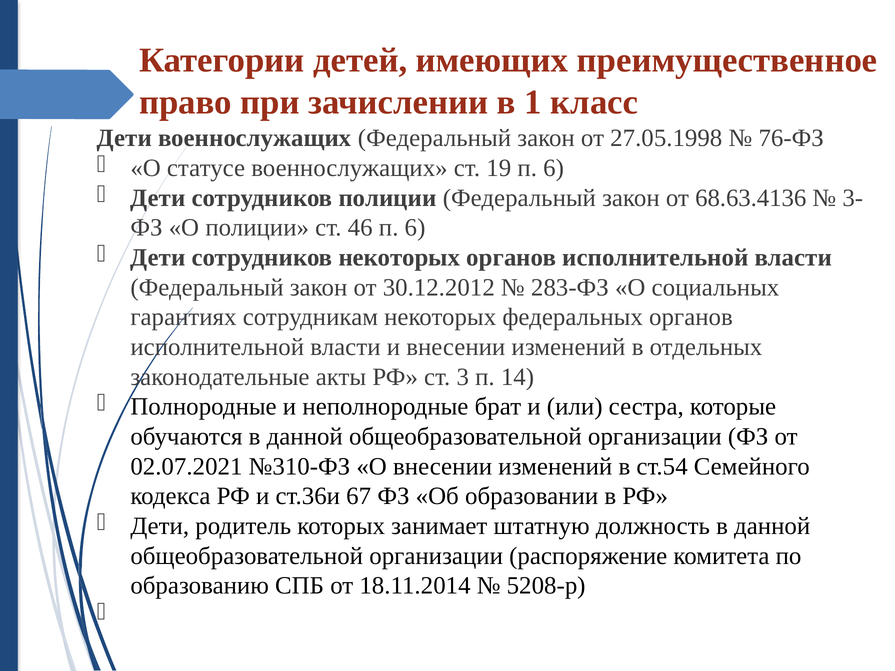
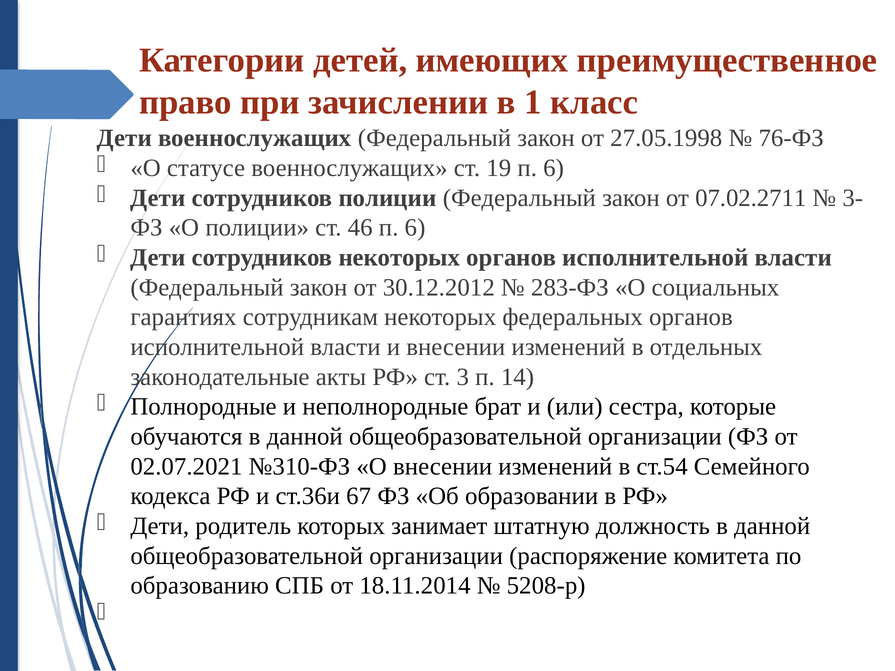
68.63.4136: 68.63.4136 -> 07.02.2711 (751, 198)
